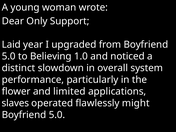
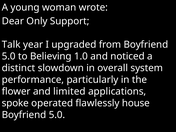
Laid: Laid -> Talk (11, 45)
slaves: slaves -> spoke (15, 103)
might: might -> house (136, 103)
